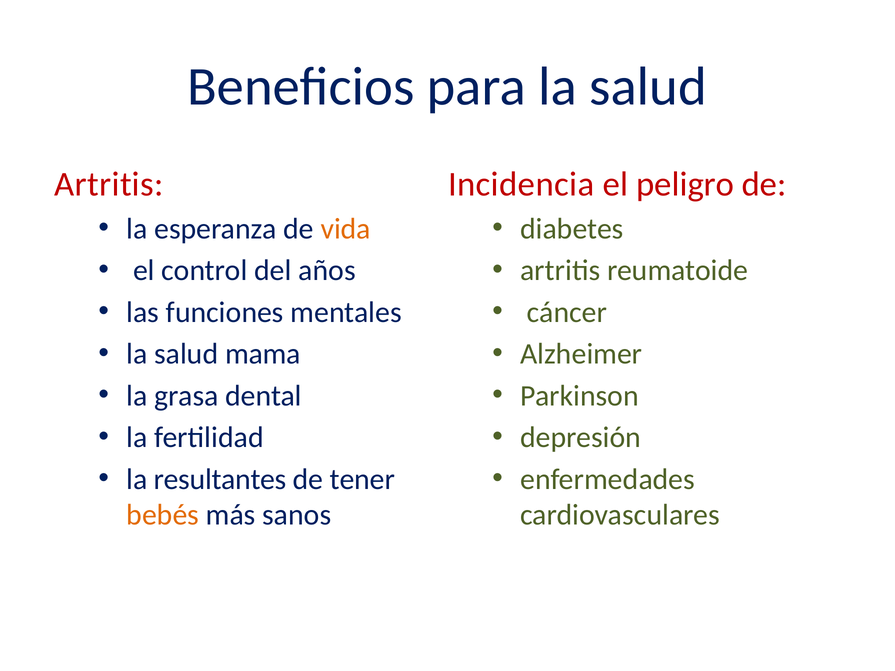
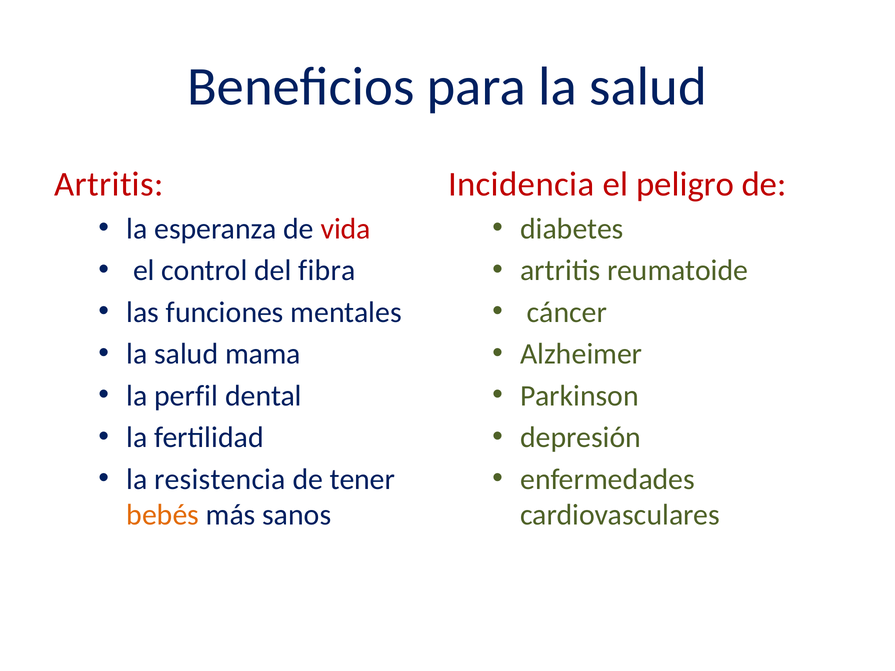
vida colour: orange -> red (346, 229)
años: años -> fibra (327, 271)
grasa: grasa -> perfil (186, 396)
resultantes: resultantes -> resistencia (220, 479)
